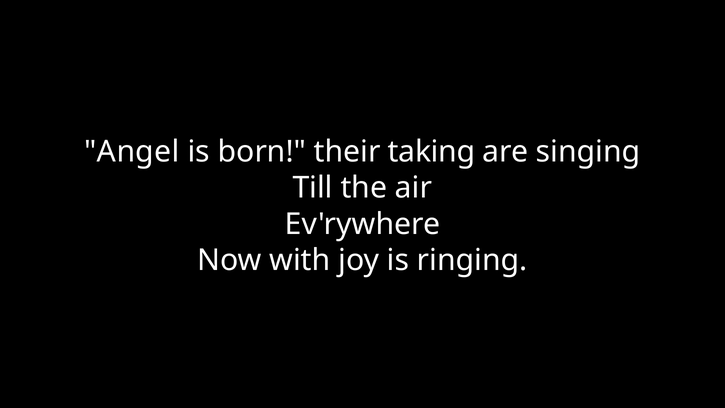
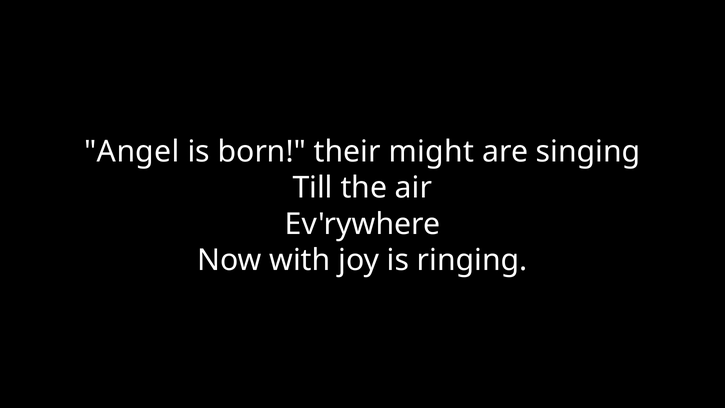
taking: taking -> might (431, 152)
